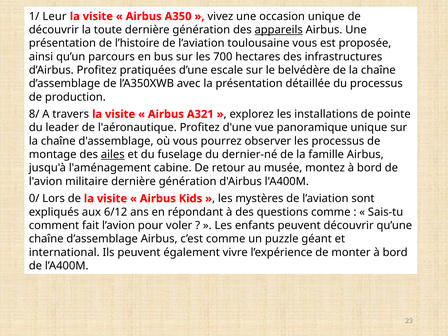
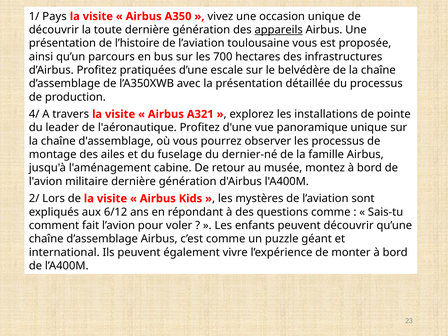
Leur: Leur -> Pays (55, 16)
8/: 8/ -> 4/ (34, 114)
ailes underline: present -> none (113, 155)
0/: 0/ -> 2/ (34, 199)
